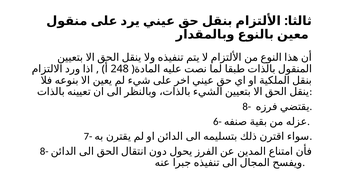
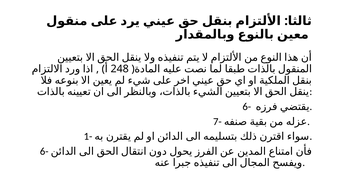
8-: 8- -> 6- (247, 107)
6-: 6- -> 7- (217, 122)
7-: 7- -> 1- (88, 137)
8-: 8- -> 6- (44, 151)
